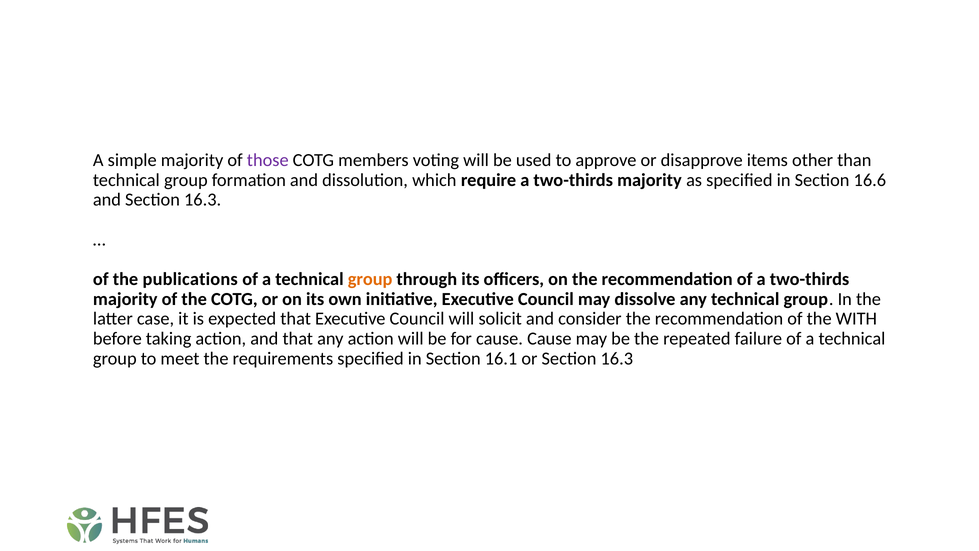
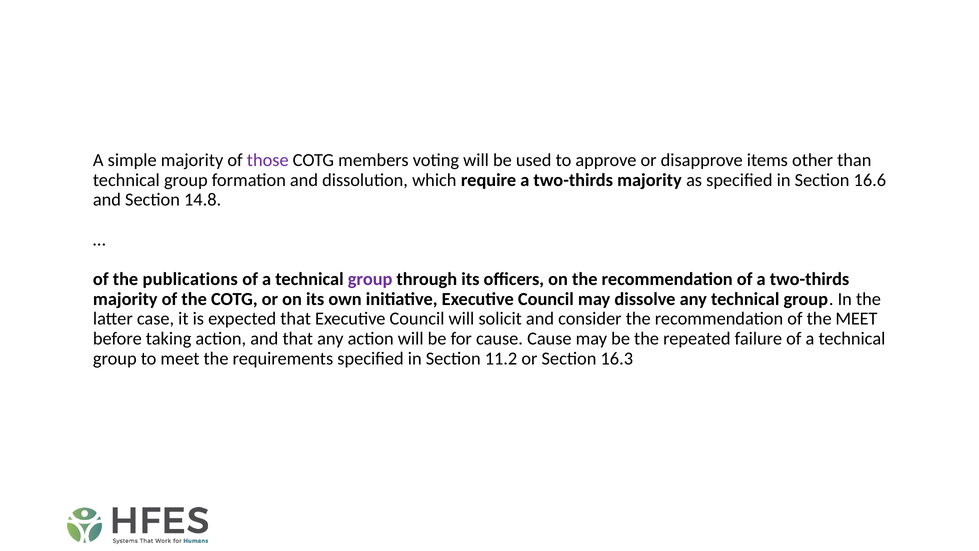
and Section 16.3: 16.3 -> 14.8 (203, 200)
group colour: orange -> purple (370, 279)
the WITH: WITH -> MEET (856, 319)
16.1: 16.1 -> 11.2 (501, 358)
